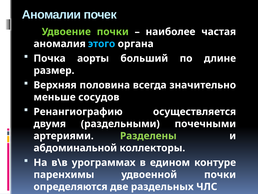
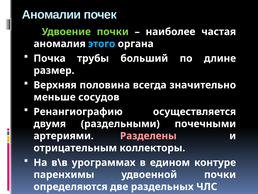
аорты: аорты -> трубы (93, 58)
Разделены colour: light green -> pink (148, 136)
абдоминальной: абдоминальной -> отрицательным (75, 148)
